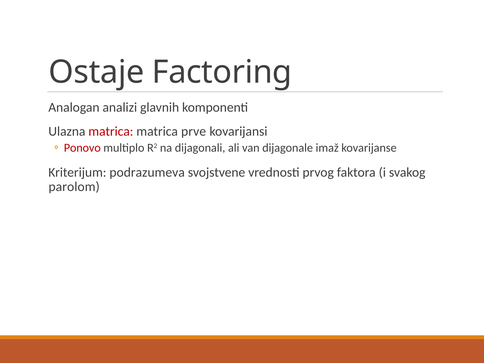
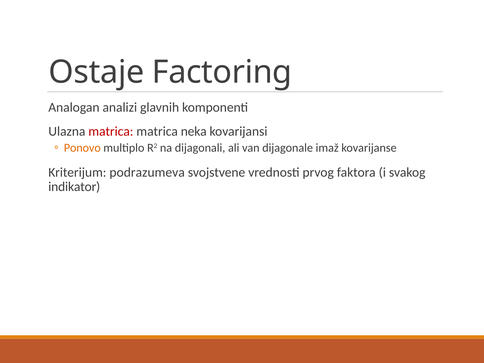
prve: prve -> neka (194, 131)
Ponovo colour: red -> orange (82, 148)
parolom: parolom -> indikator (74, 187)
